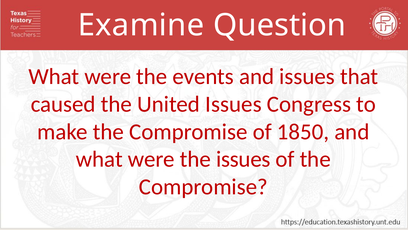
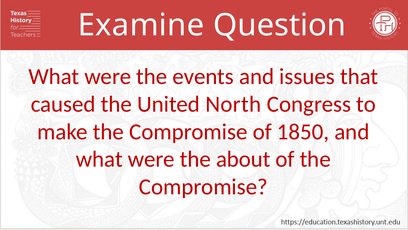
United Issues: Issues -> North (233, 104)
the issues: issues -> about (243, 159)
